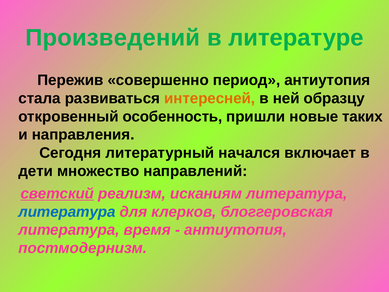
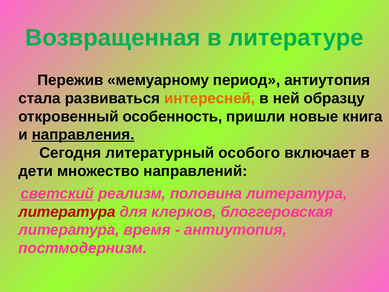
Произведений: Произведений -> Возвращенная (113, 38)
совершенно: совершенно -> мемуарному (158, 80)
таких: таких -> книга (362, 116)
направления underline: none -> present (83, 135)
начался: начался -> особого (249, 153)
исканиям: исканиям -> половина (206, 193)
литература colour: blue -> red (67, 212)
